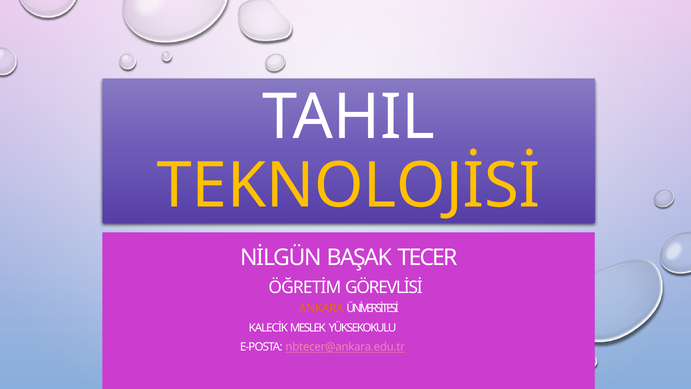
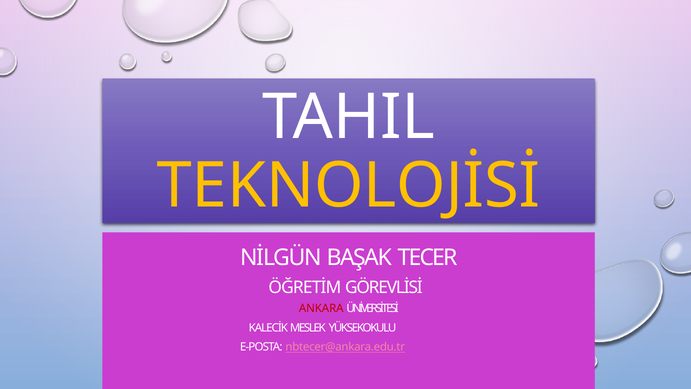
ANKARA colour: orange -> red (321, 308)
